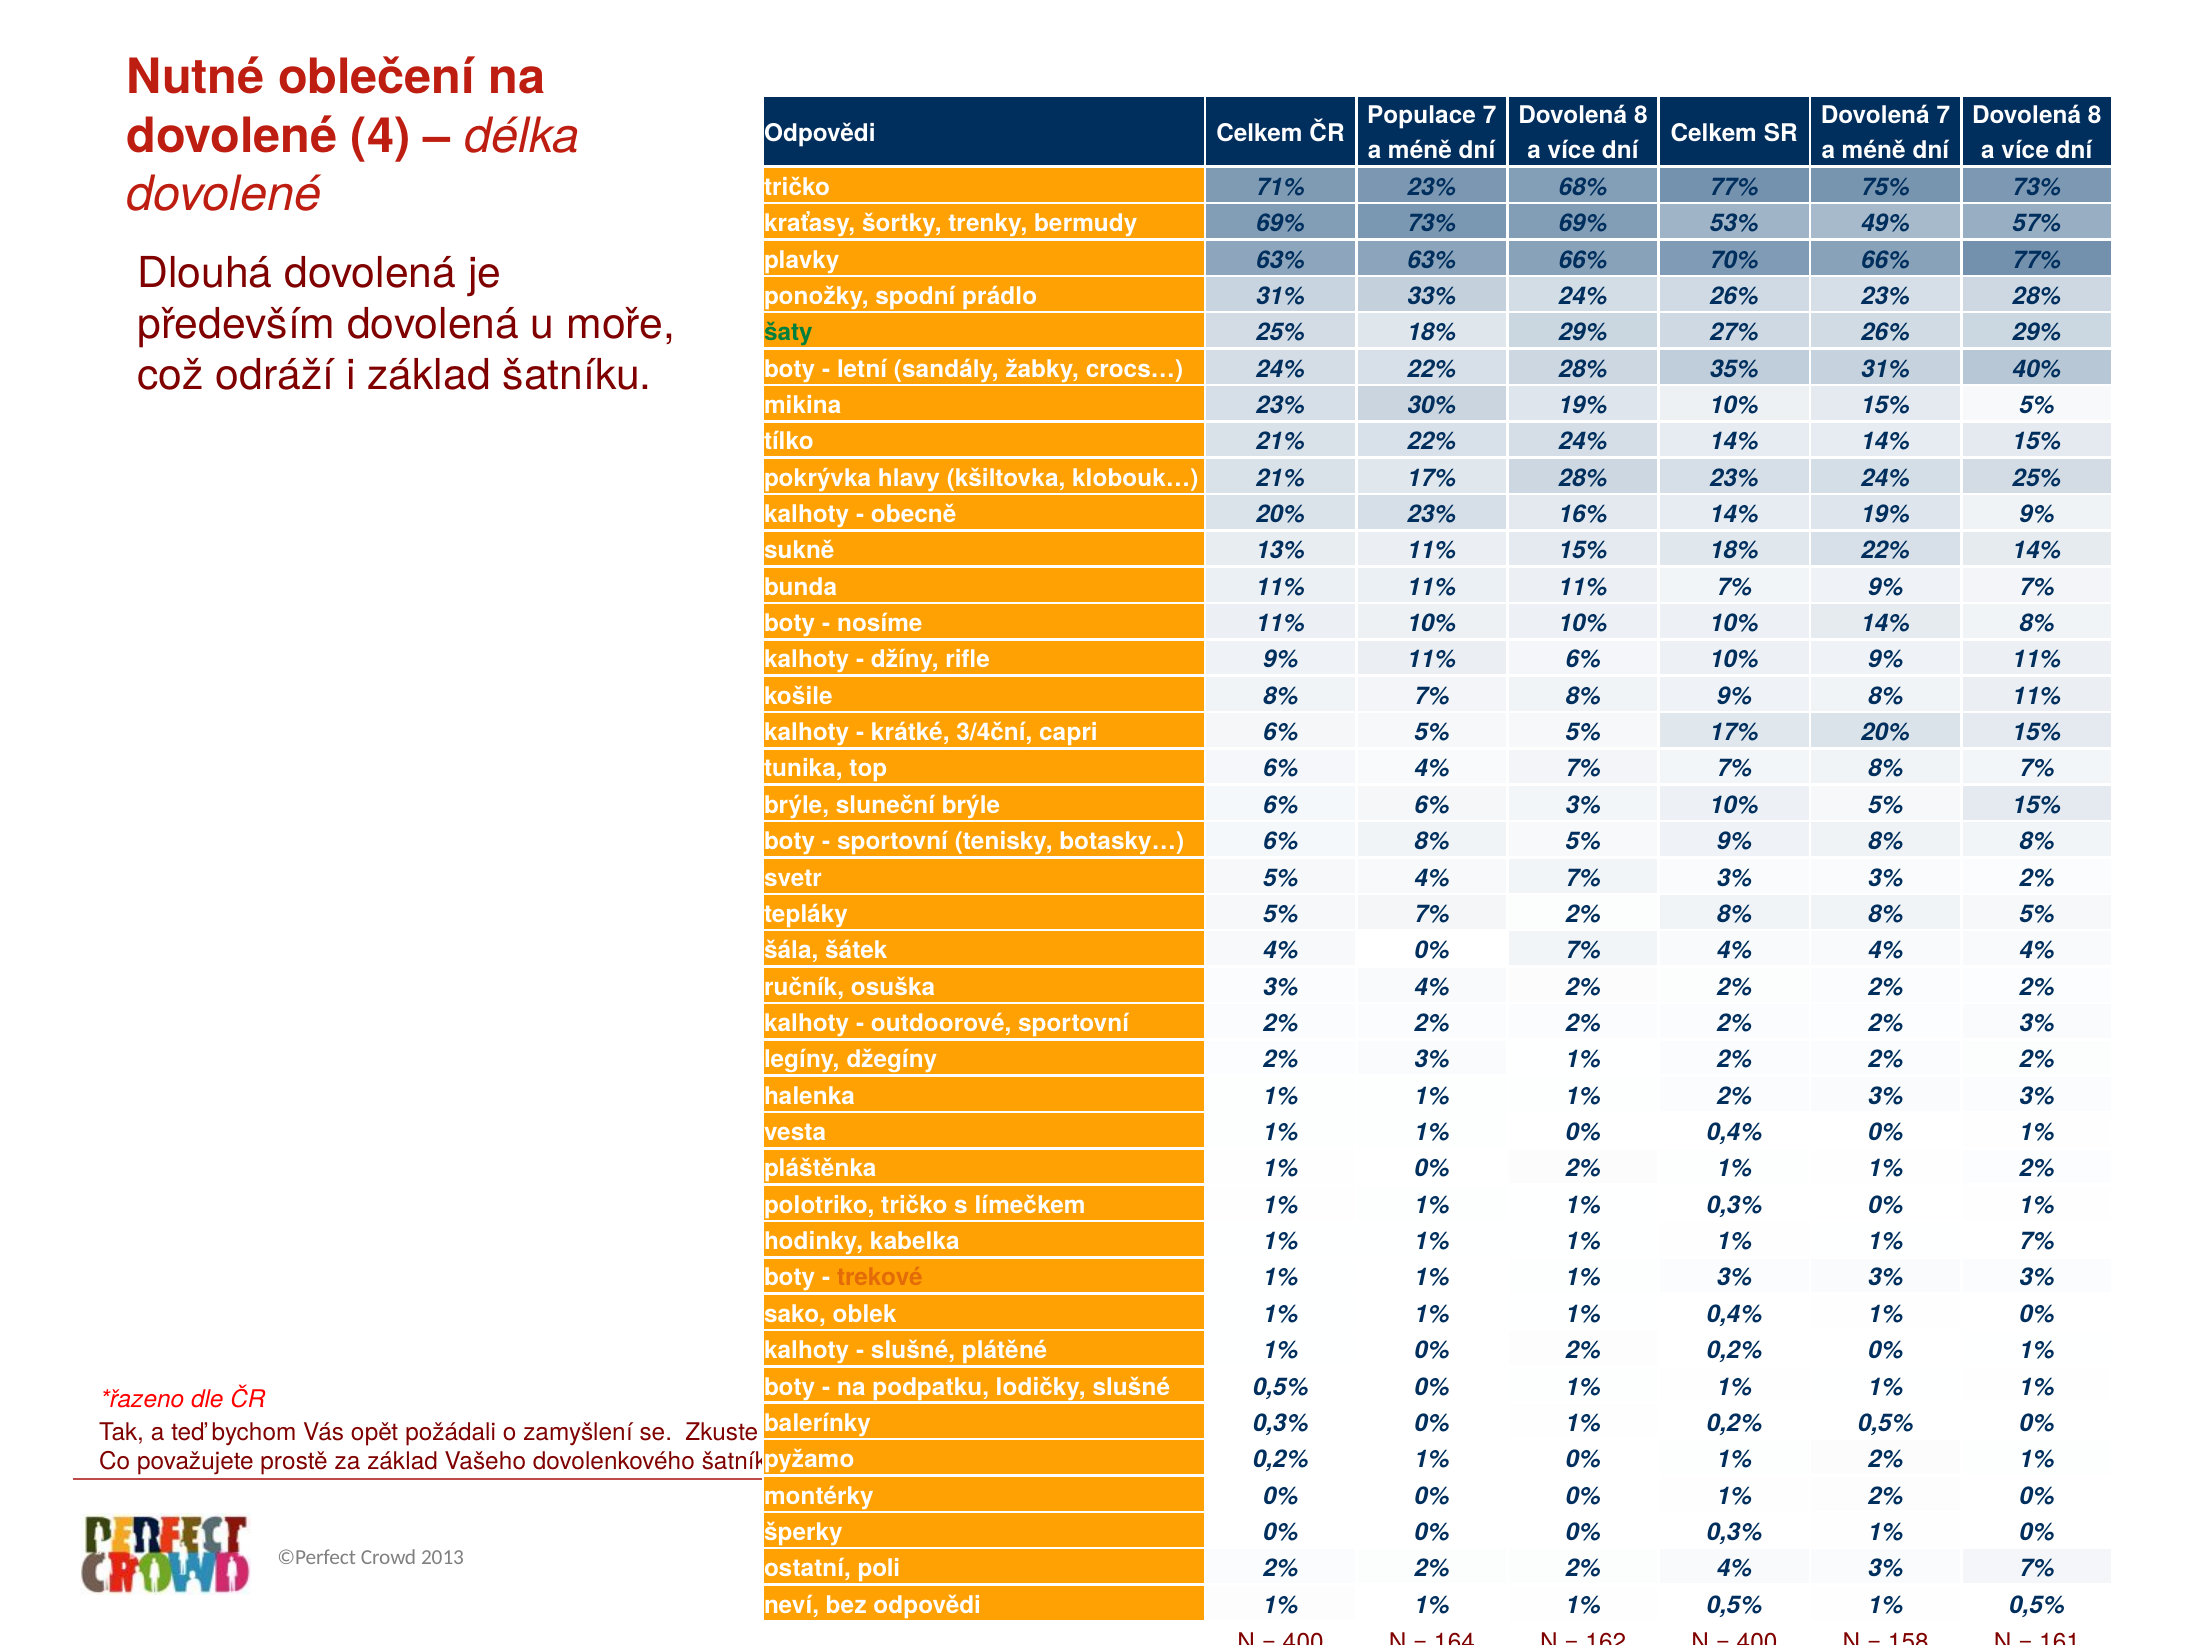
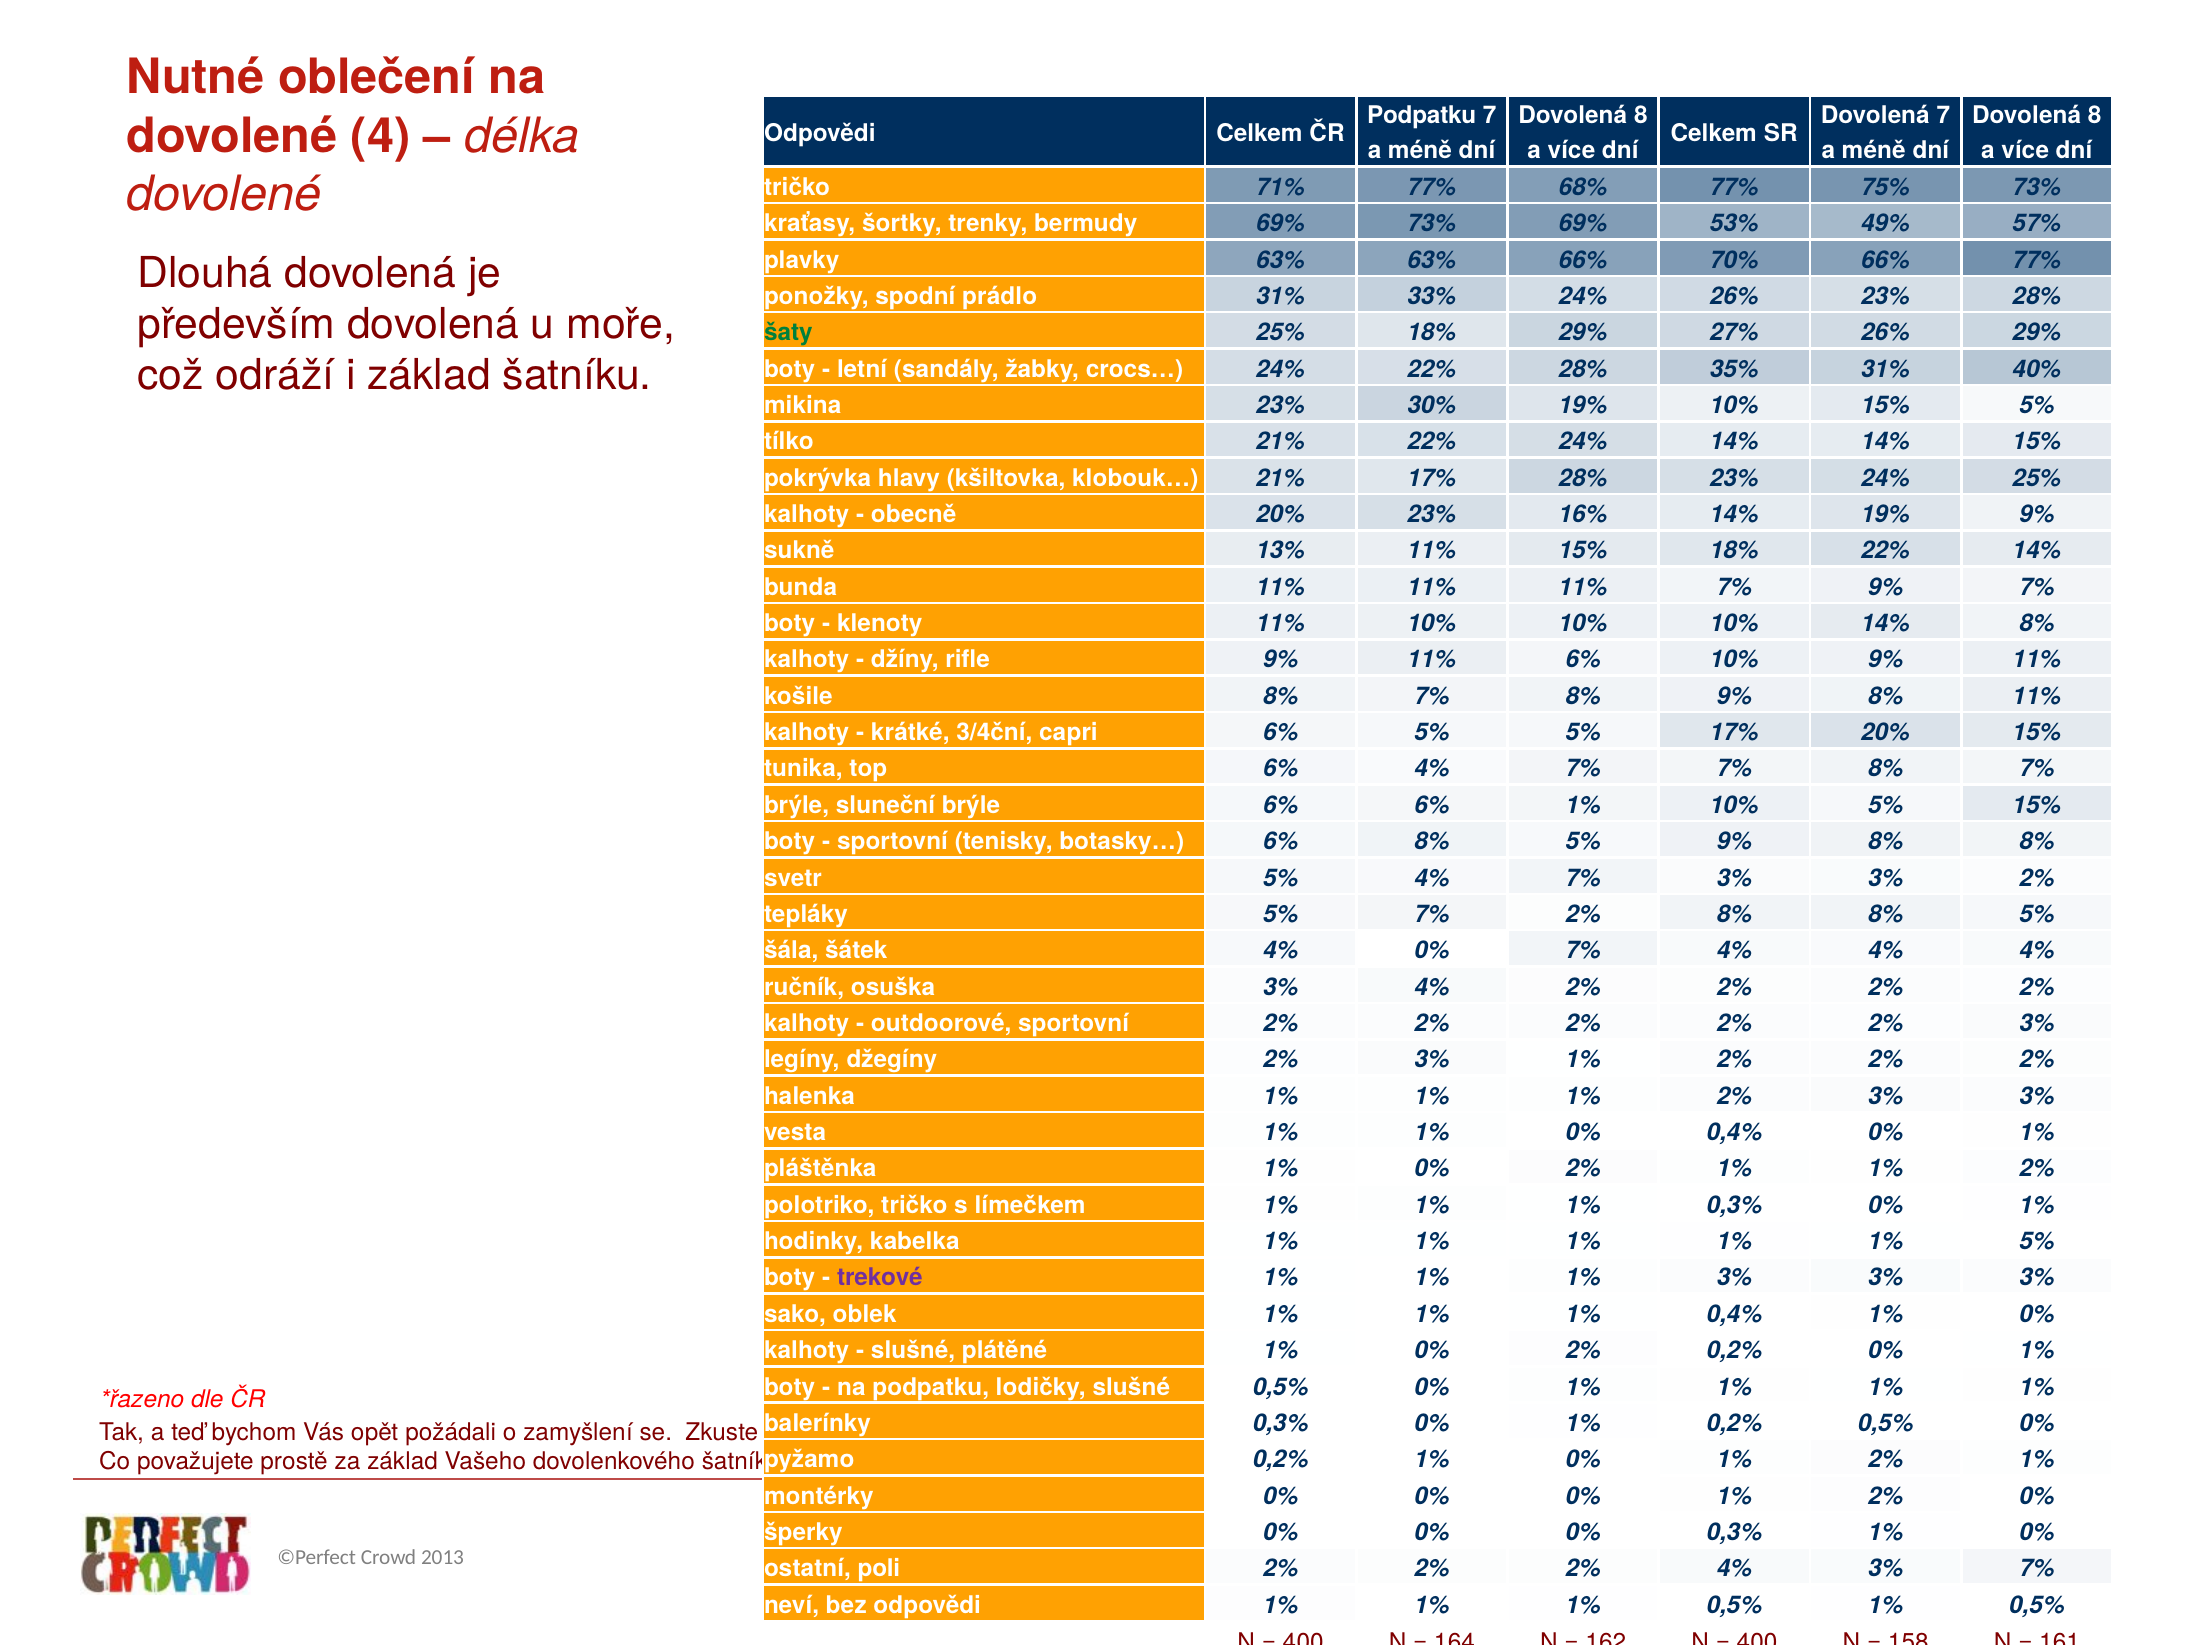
Populace: Populace -> Podpatku (1422, 116)
71% 23%: 23% -> 77% (1432, 187)
nosíme: nosíme -> klenoty (880, 623)
6% 3%: 3% -> 1% (1583, 805)
1% 7%: 7% -> 5% (2037, 1241)
trekové colour: orange -> purple (880, 1278)
